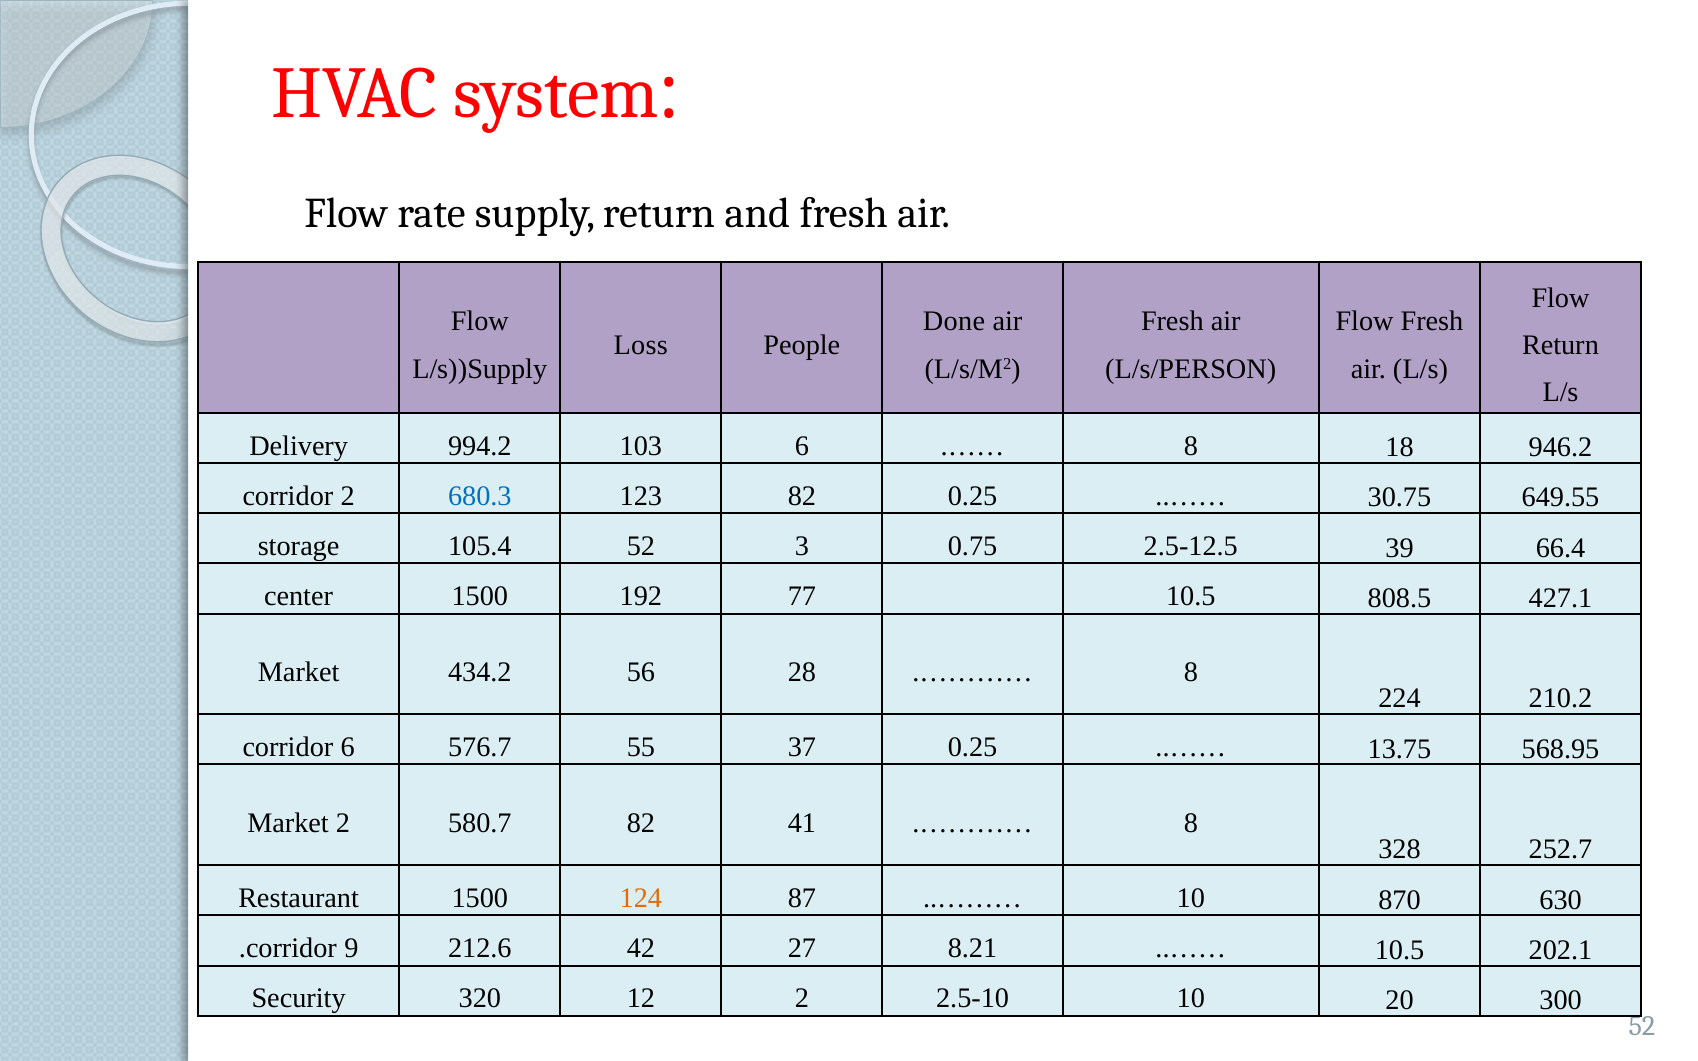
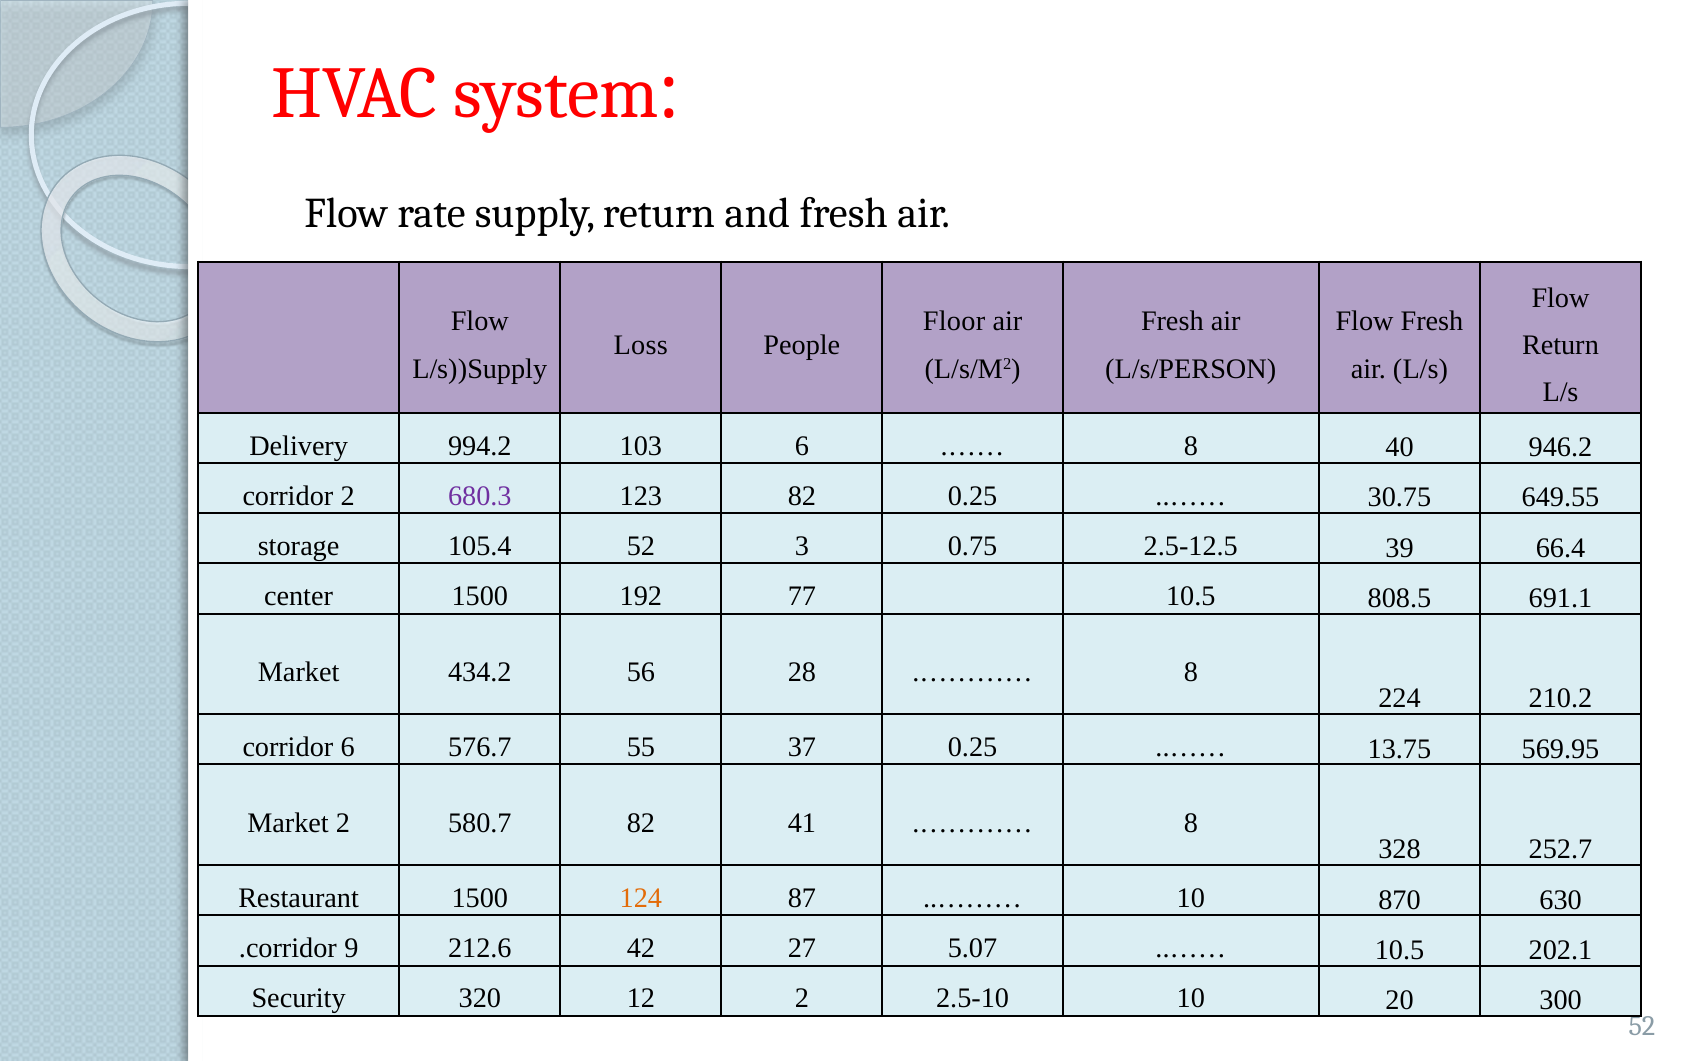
Done: Done -> Floor (954, 322)
18: 18 -> 40 (1400, 447)
680.3 colour: blue -> purple (480, 496)
427.1: 427.1 -> 691.1 (1561, 598)
568.95: 568.95 -> 569.95 (1561, 749)
8.21: 8.21 -> 5.07 (973, 949)
